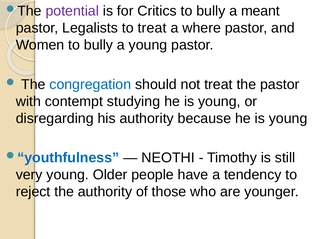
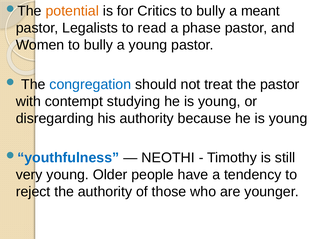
potential colour: purple -> orange (72, 11)
to treat: treat -> read (152, 28)
where: where -> phase (202, 28)
